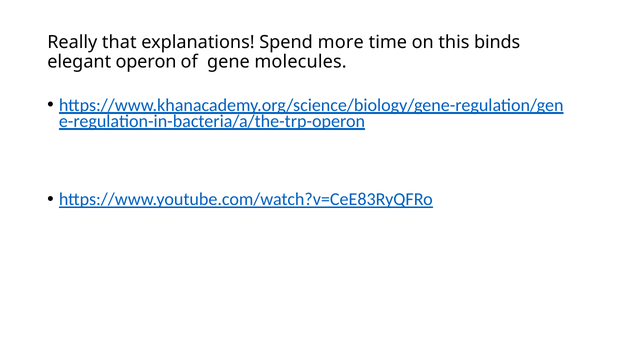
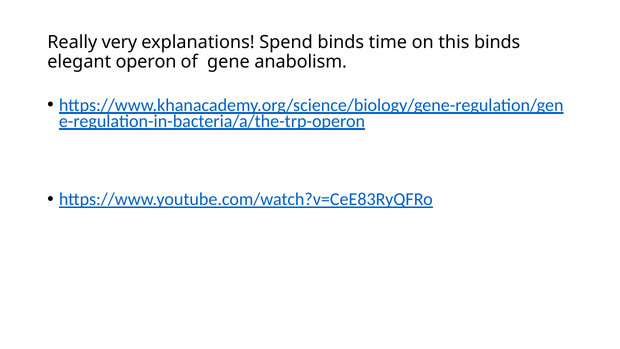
that: that -> very (119, 42)
Spend more: more -> binds (341, 42)
molecules: molecules -> anabolism (301, 62)
